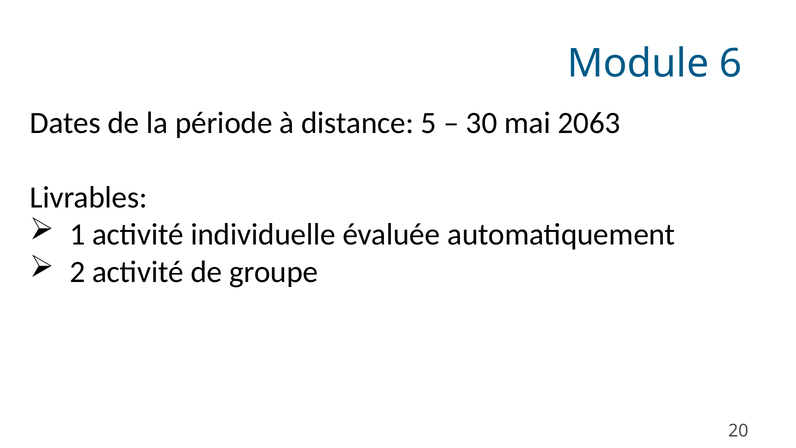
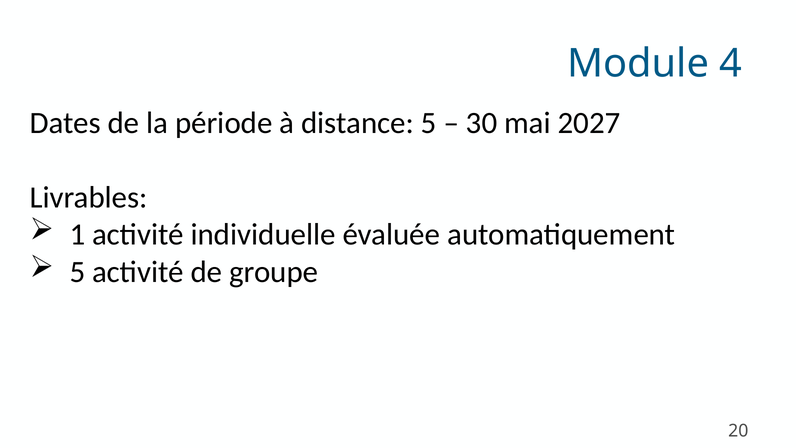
6: 6 -> 4 (731, 64)
2063: 2063 -> 2027 (589, 123)
2: 2 -> 5 (77, 272)
